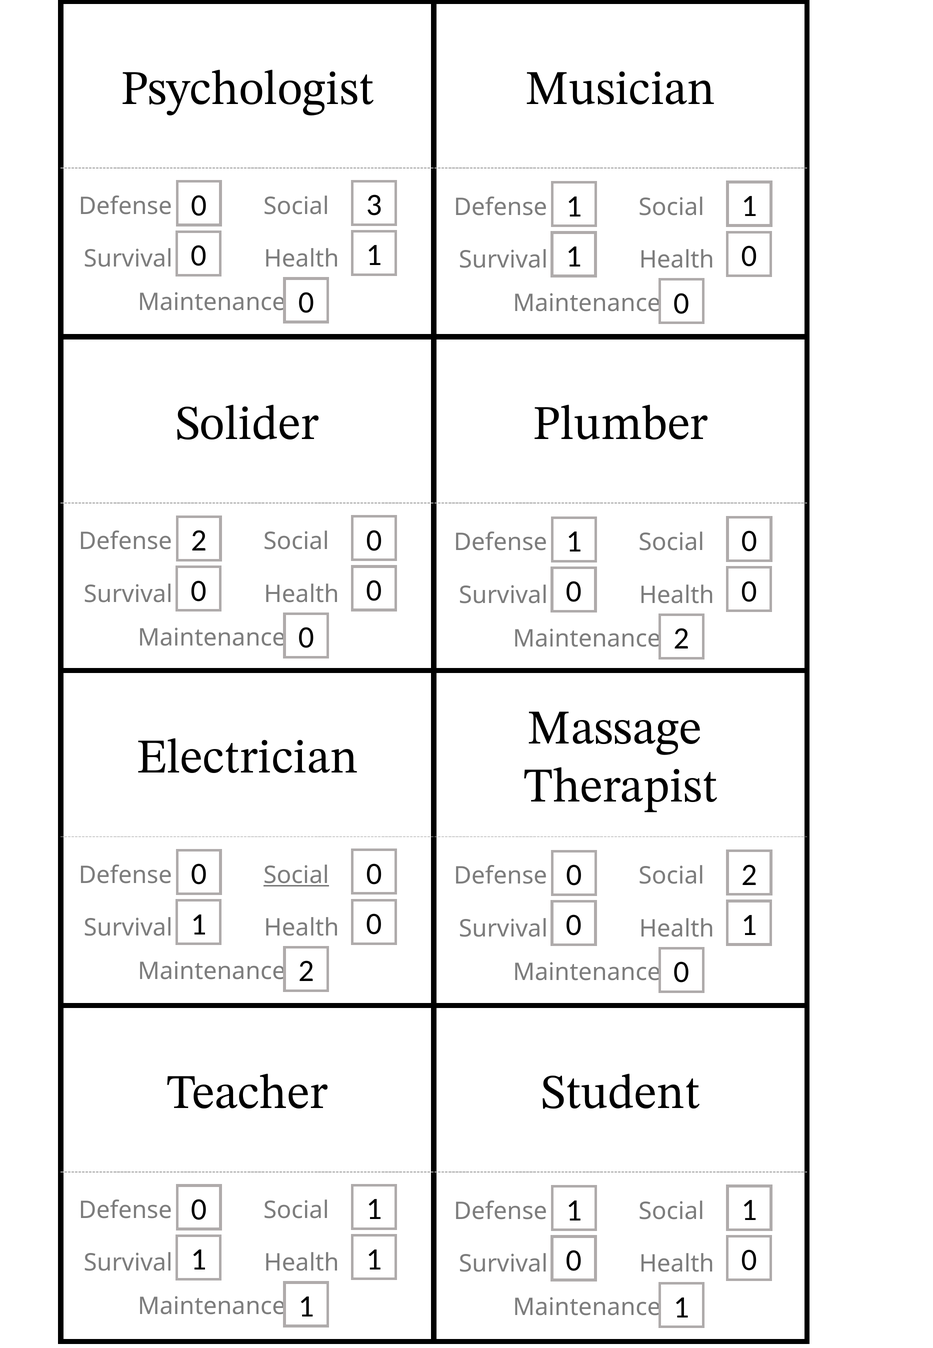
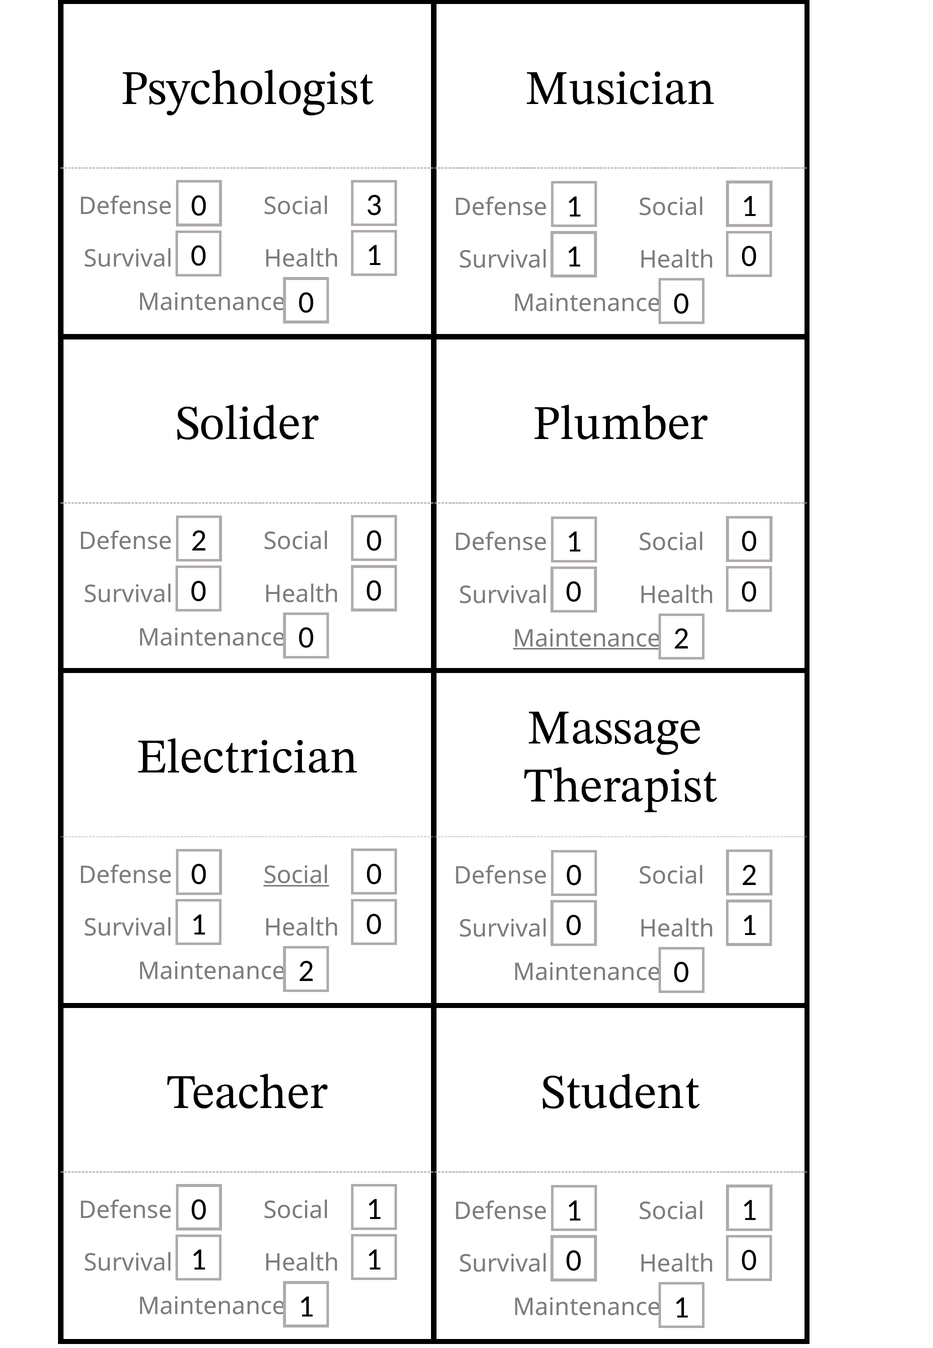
Maintenance underline: none -> present (587, 638)
